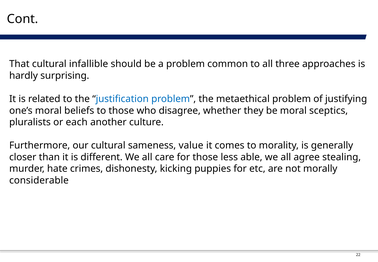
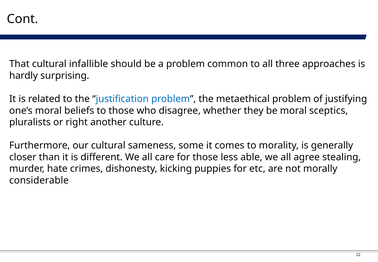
each: each -> right (77, 122)
value: value -> some (191, 145)
